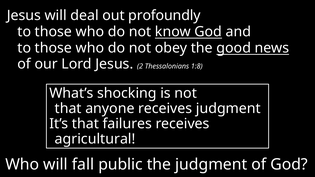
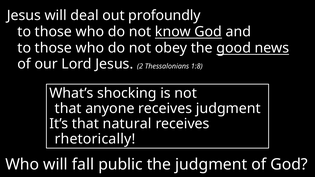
failures: failures -> natural (127, 124)
agricultural: agricultural -> rhetorically (95, 139)
